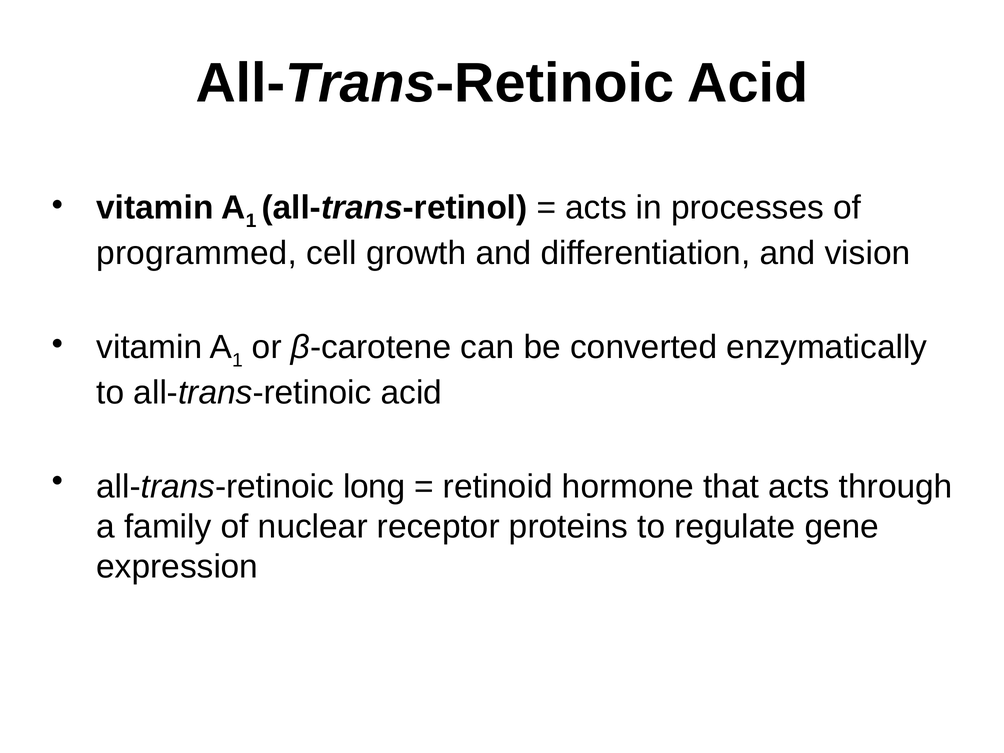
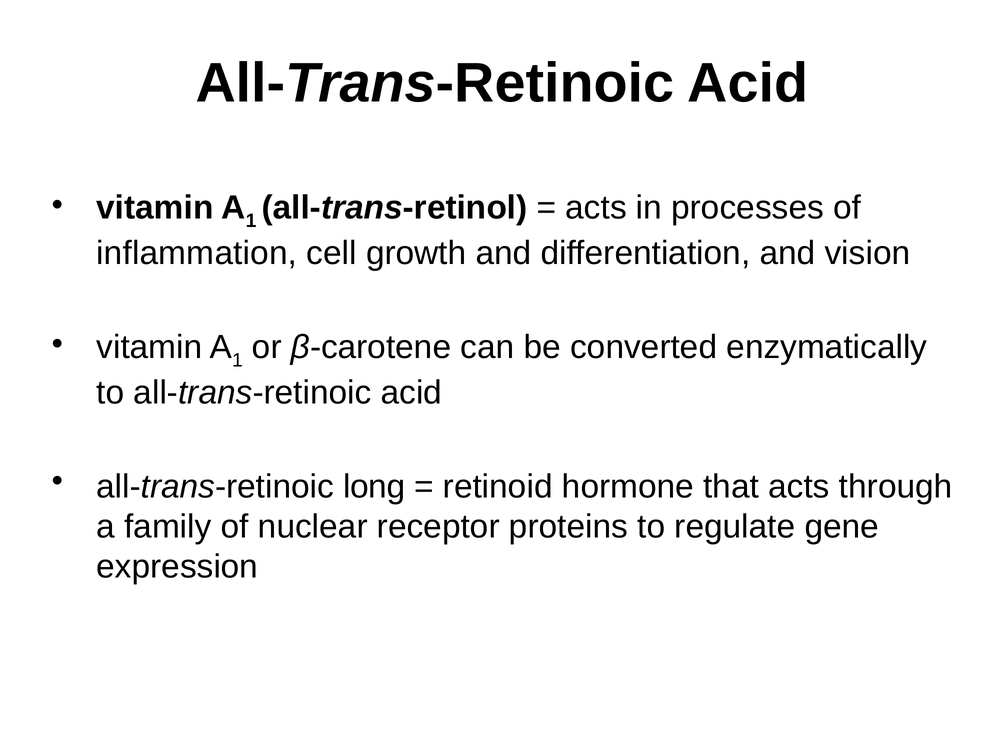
programmed: programmed -> inflammation (197, 253)
